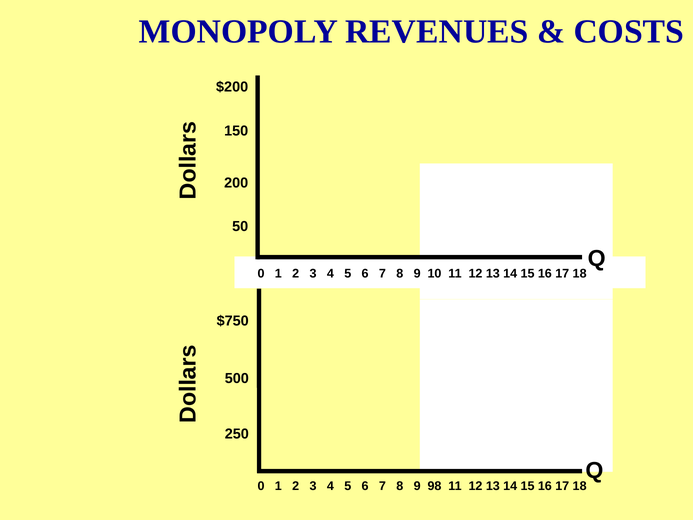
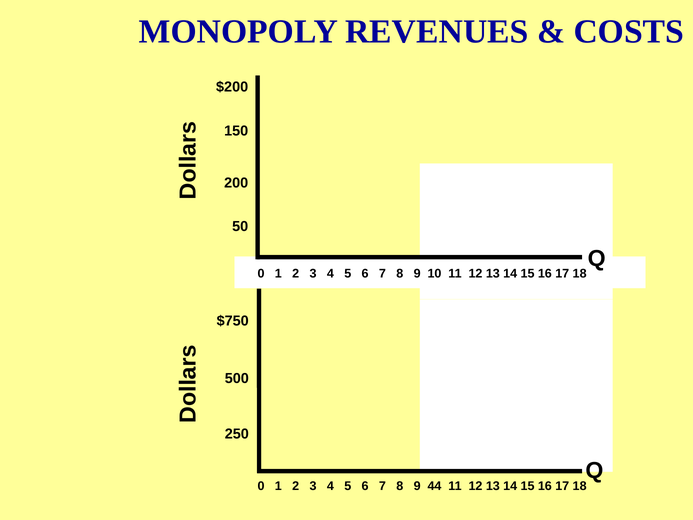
98: 98 -> 44 (434, 486)
